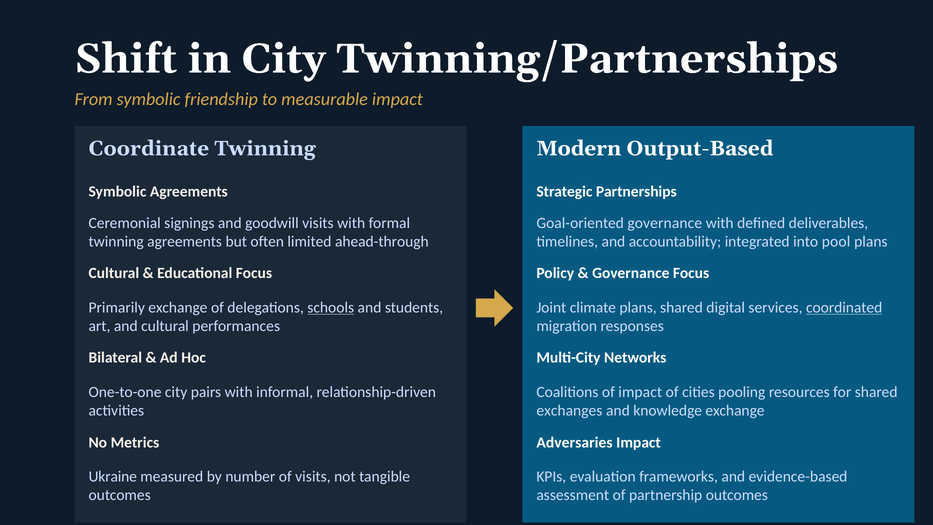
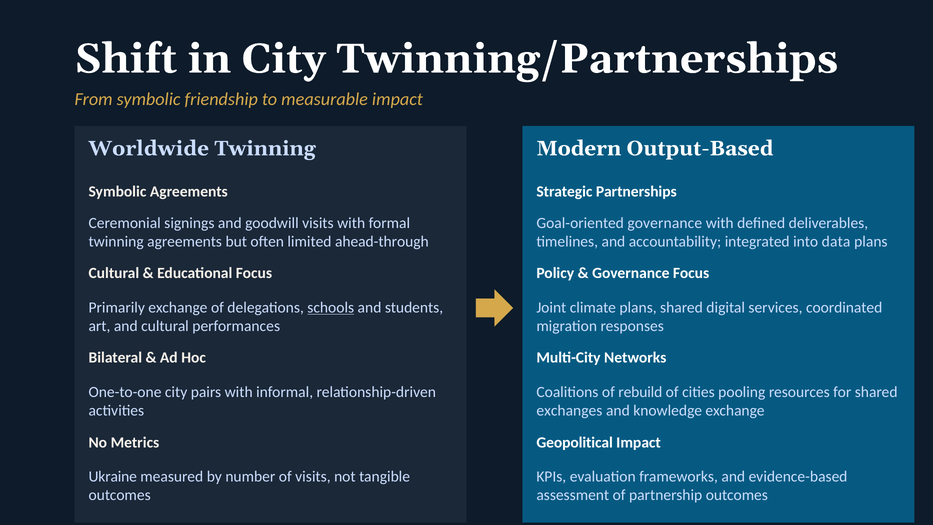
Coordinate: Coordinate -> Worldwide (149, 148)
pool: pool -> data (836, 242)
coordinated underline: present -> none (844, 307)
of impact: impact -> rebuild (640, 392)
Adversaries: Adversaries -> Geopolitical (575, 442)
